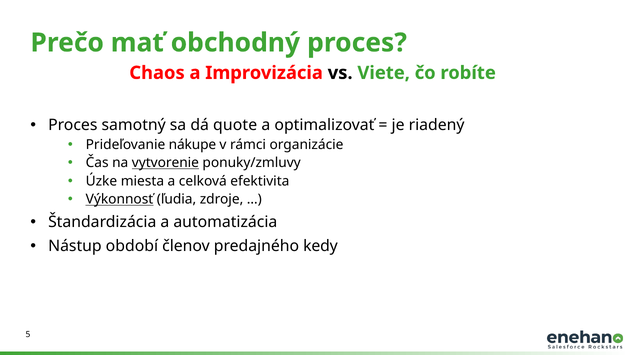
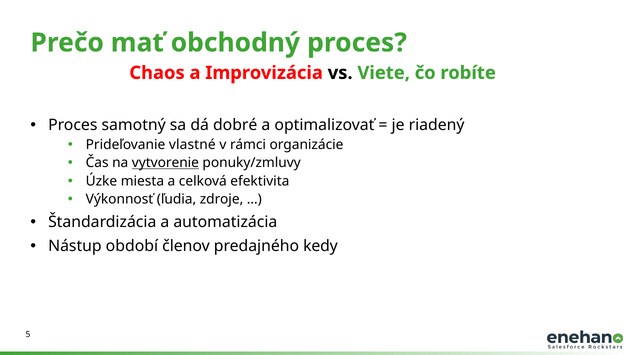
quote: quote -> dobré (235, 125)
nákupe: nákupe -> vlastné (192, 145)
Výkonnosť underline: present -> none (120, 199)
